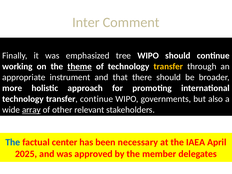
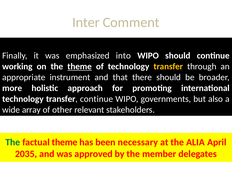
tree: tree -> into (123, 56)
array underline: present -> none (31, 110)
The colour: blue -> green (13, 142)
factual center: center -> theme (65, 142)
IAEA: IAEA -> ALIA (196, 142)
2025: 2025 -> 2035 (26, 154)
